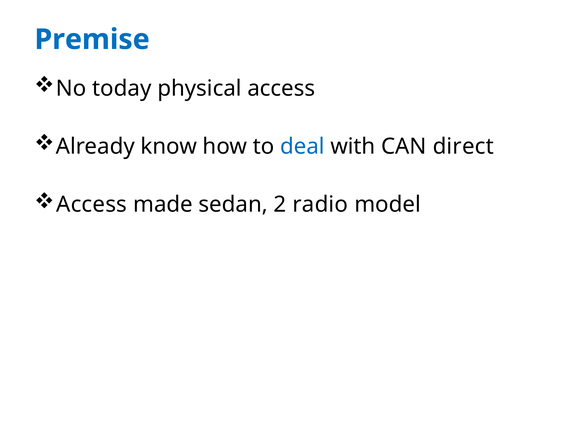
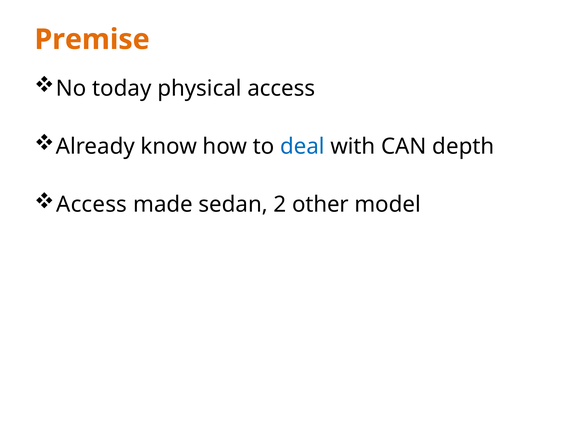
Premise colour: blue -> orange (92, 39)
direct: direct -> depth (463, 146)
radio: radio -> other (320, 204)
